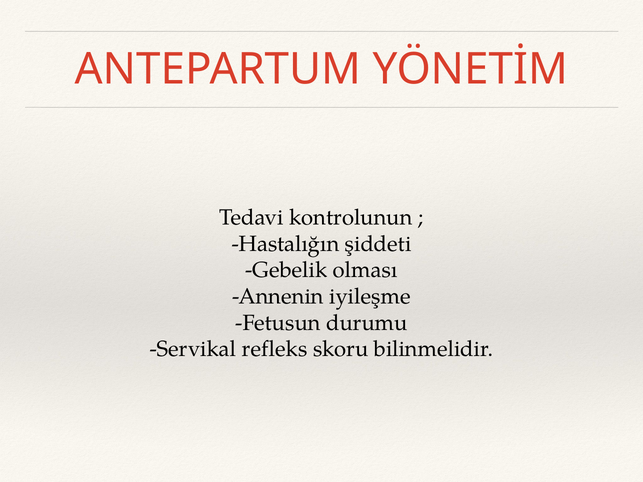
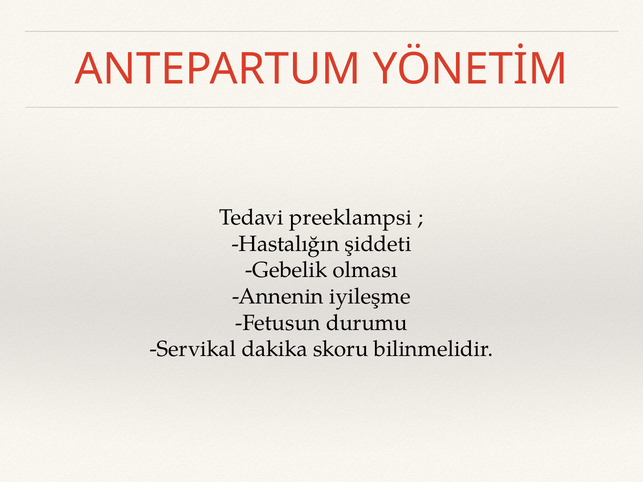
kontrolunun: kontrolunun -> preeklampsi (351, 218)
refleks: refleks -> dakika (275, 349)
